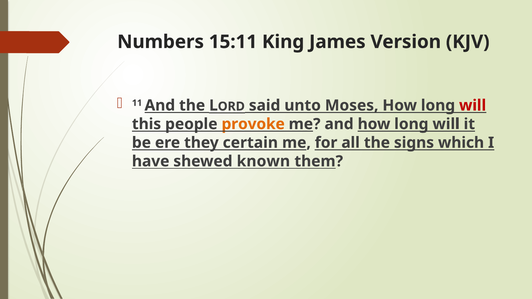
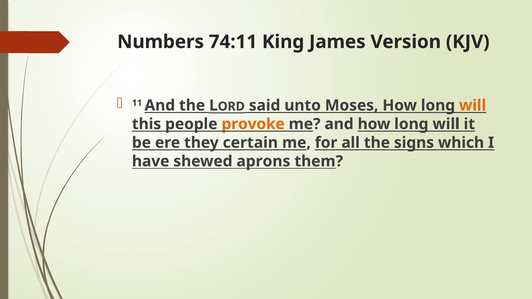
15:11: 15:11 -> 74:11 (233, 42)
will colour: red -> orange (473, 105)
known: known -> aprons (263, 161)
